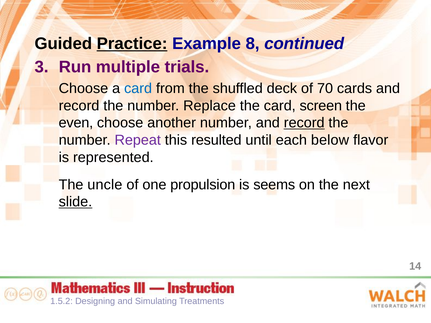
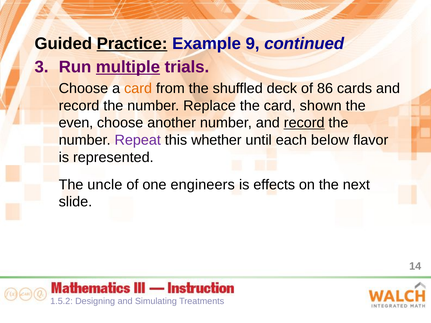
8: 8 -> 9 (253, 44)
multiple underline: none -> present (128, 67)
card colour: blue -> orange (138, 88)
70: 70 -> 86 (325, 88)
screen: screen -> shown (321, 106)
resulted: resulted -> whether (216, 140)
propulsion: propulsion -> engineers (203, 185)
seems: seems -> effects (274, 185)
slide underline: present -> none (75, 202)
